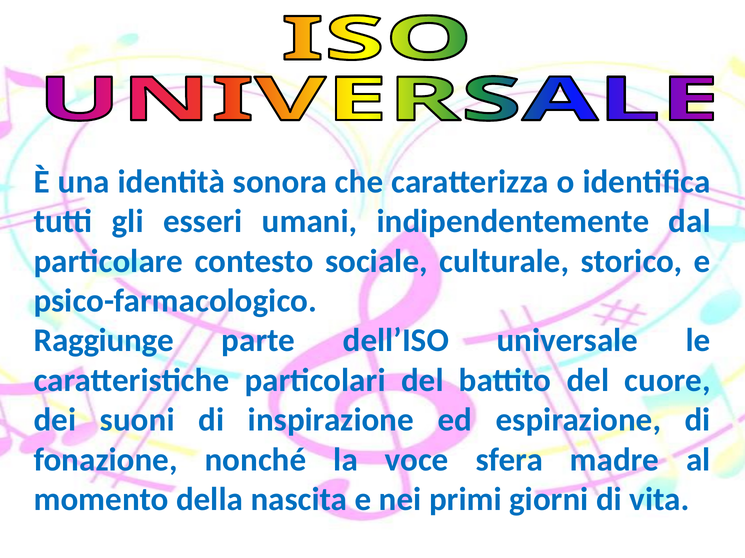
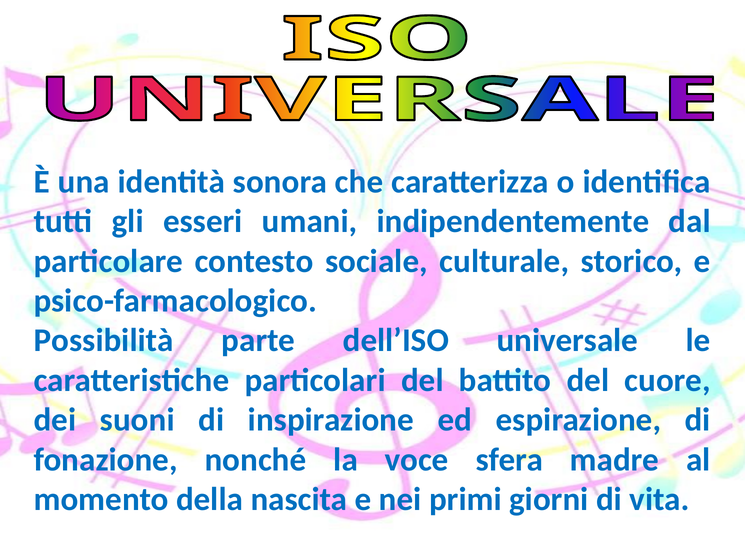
Raggiunge: Raggiunge -> Possibilità (104, 341)
